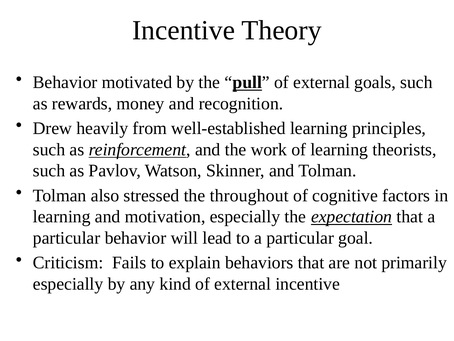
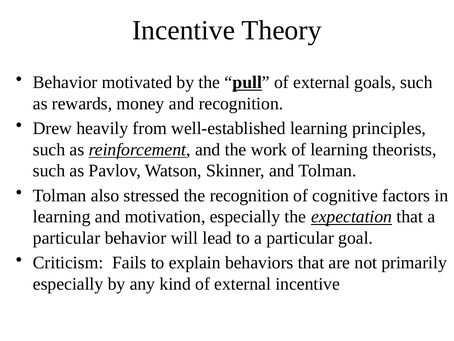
the throughout: throughout -> recognition (249, 195)
